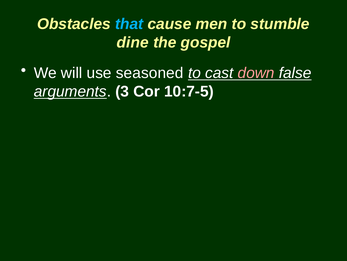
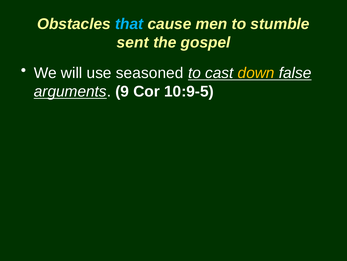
dine: dine -> sent (133, 42)
down colour: pink -> yellow (256, 73)
3: 3 -> 9 (122, 91)
10:7-5: 10:7-5 -> 10:9-5 (189, 91)
